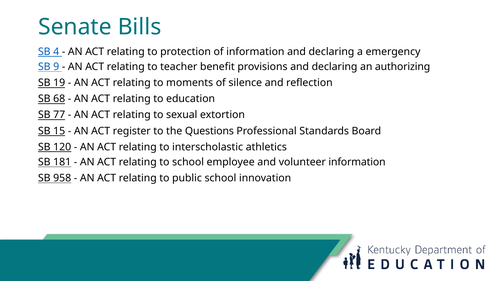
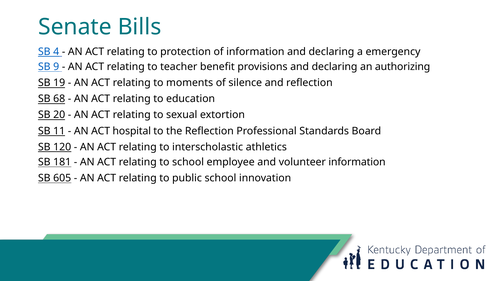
77: 77 -> 20 (59, 115)
15: 15 -> 11 (59, 131)
register: register -> hospital (132, 131)
the Questions: Questions -> Reflection (209, 131)
958: 958 -> 605 (62, 178)
